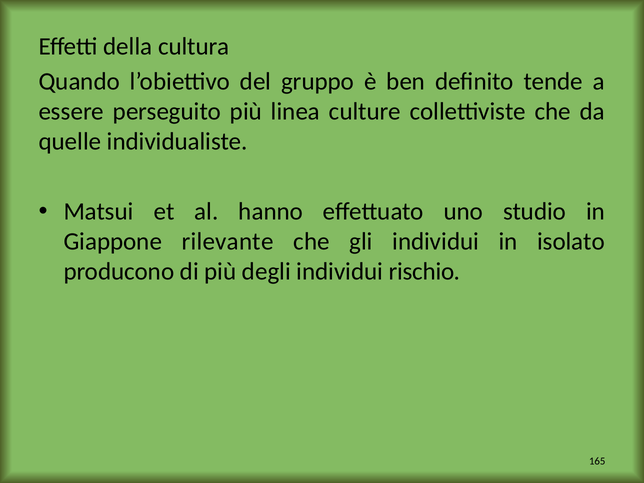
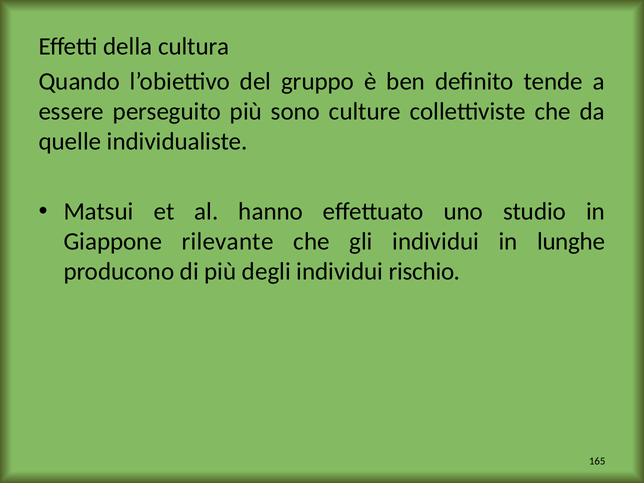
linea: linea -> sono (296, 112)
isolato: isolato -> lunghe (571, 242)
